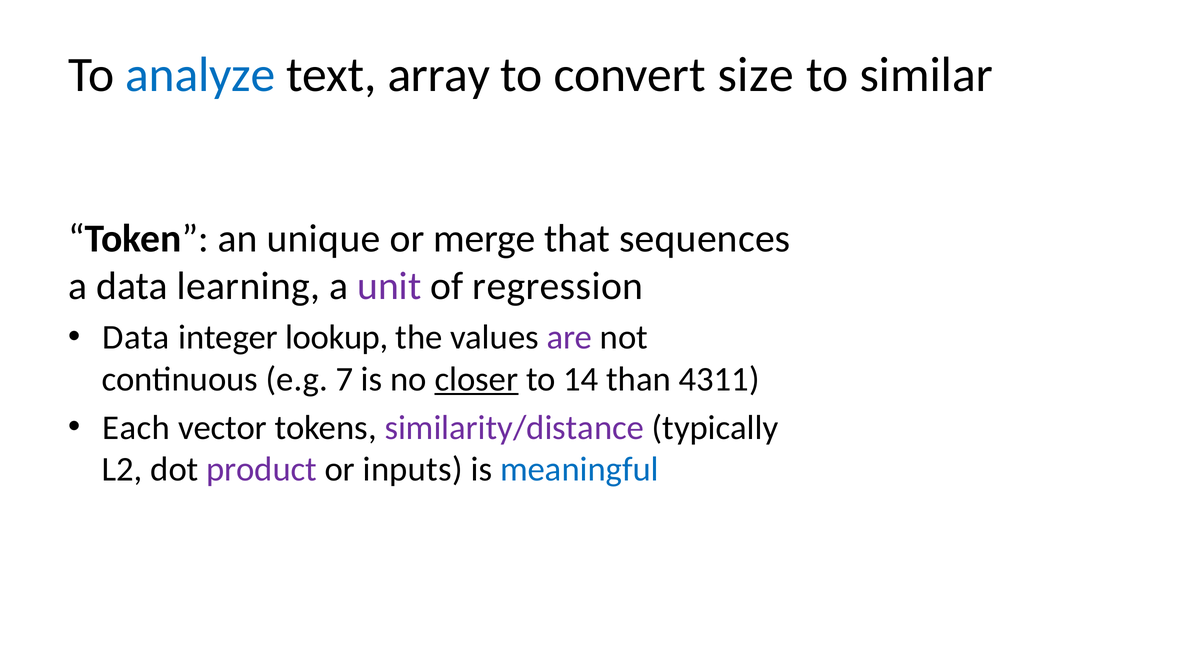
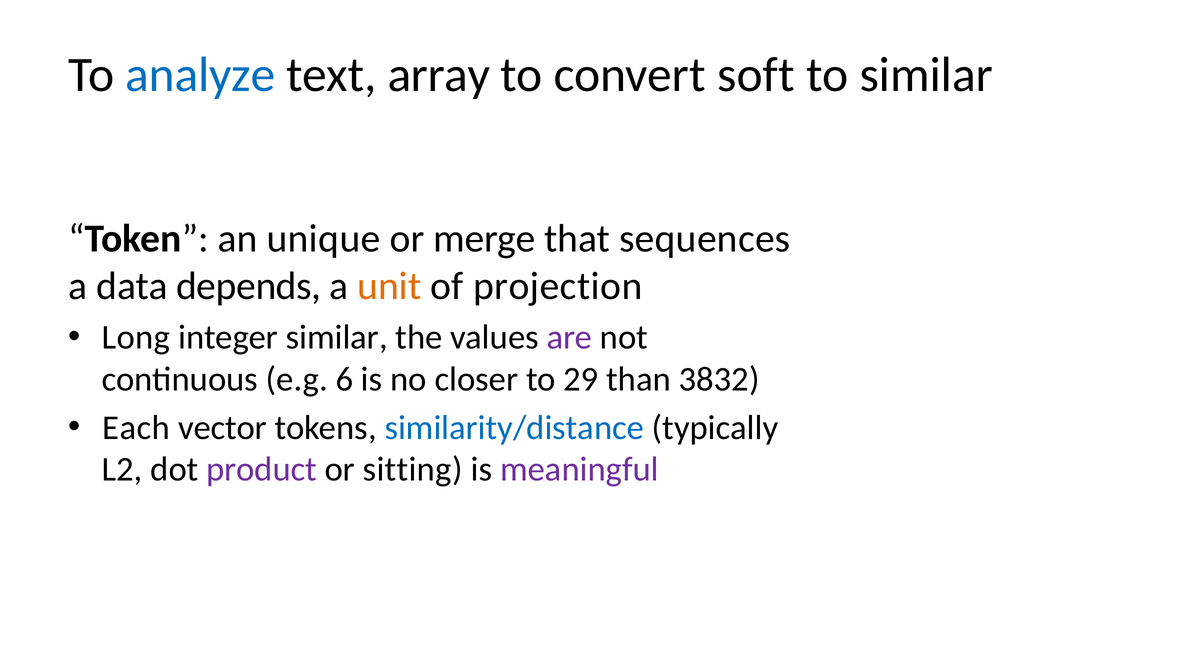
size: size -> soft (756, 75)
learning: learning -> depends (249, 286)
unit colour: purple -> orange (389, 286)
regression: regression -> projection (558, 286)
Data: Data -> Long (136, 338)
integer lookup: lookup -> similar (337, 338)
7: 7 -> 6 (344, 379)
closer underline: present -> none (476, 379)
14: 14 -> 29 (581, 379)
4311: 4311 -> 3832 (719, 379)
similarity/distance colour: purple -> blue (514, 428)
inputs: inputs -> sitting (413, 470)
meaningful colour: blue -> purple (579, 470)
